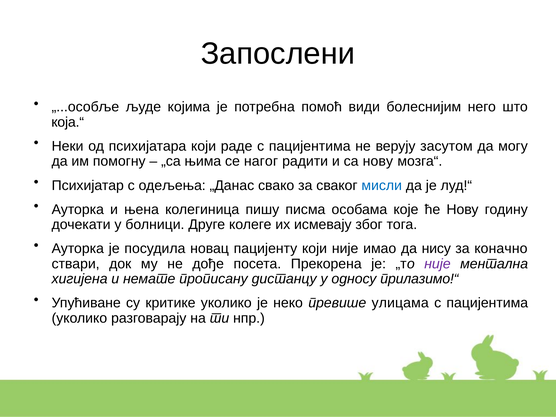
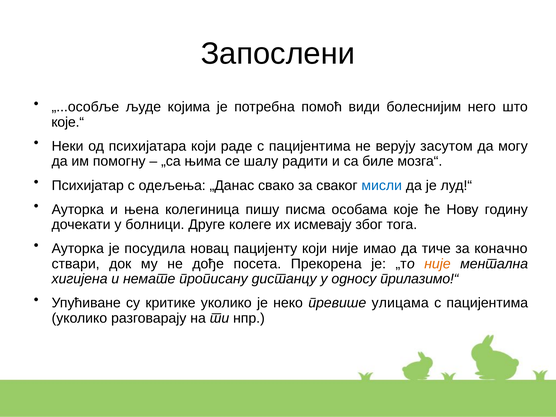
која.“: која.“ -> које.“ (68, 122)
нагог: нагог -> шалу (261, 161)
са нову: нову -> биле (378, 161)
нису: нису -> тиче (436, 249)
није colour: purple -> orange (437, 264)
